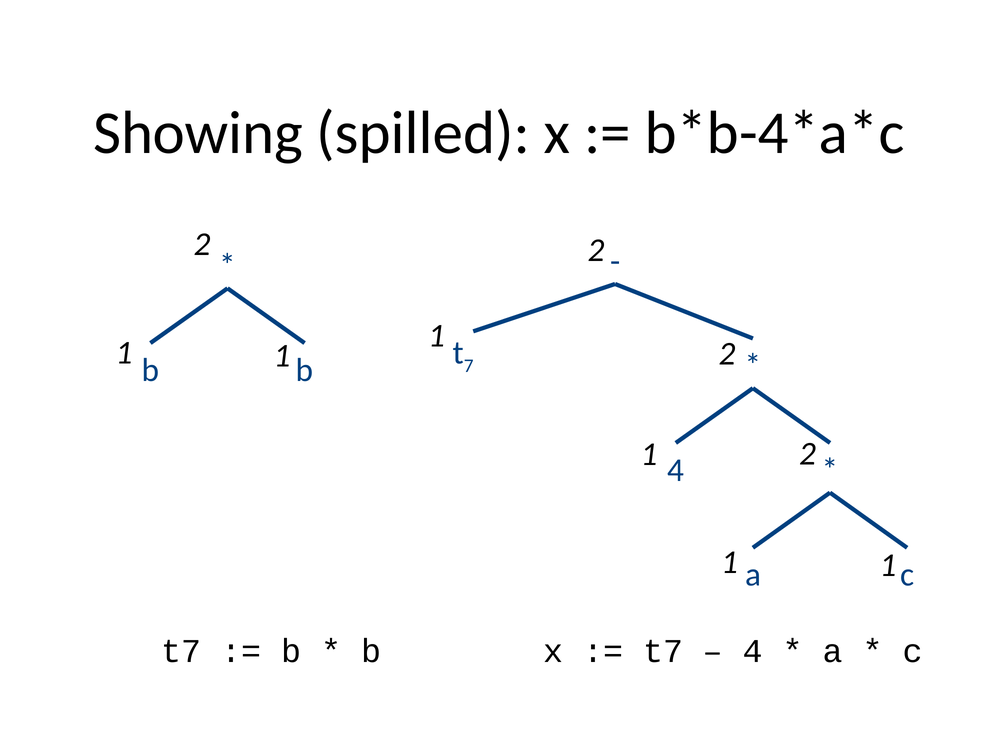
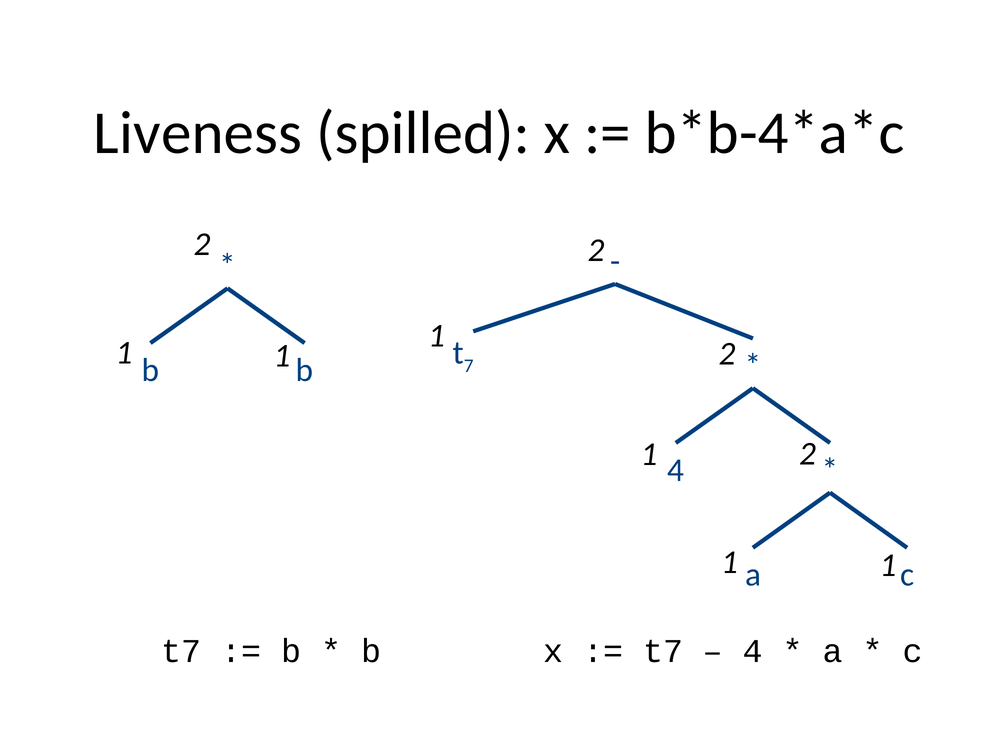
Showing: Showing -> Liveness (198, 133)
